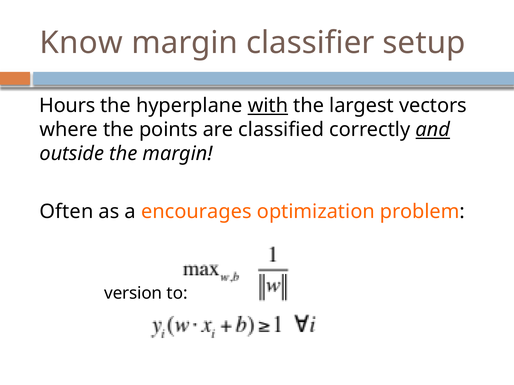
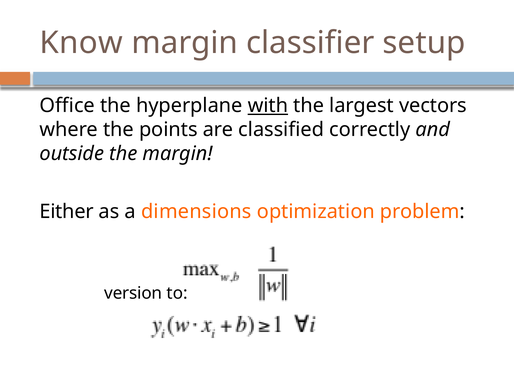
Hours: Hours -> Office (67, 106)
and underline: present -> none (433, 130)
Often: Often -> Either (67, 212)
encourages: encourages -> dimensions (196, 212)
